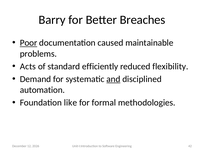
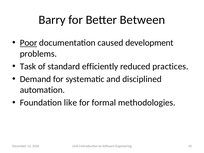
Breaches: Breaches -> Between (142, 20)
maintainable: maintainable -> development (149, 43)
Acts: Acts -> Task (28, 66)
flexibility: flexibility -> practices (170, 66)
and underline: present -> none (113, 79)
